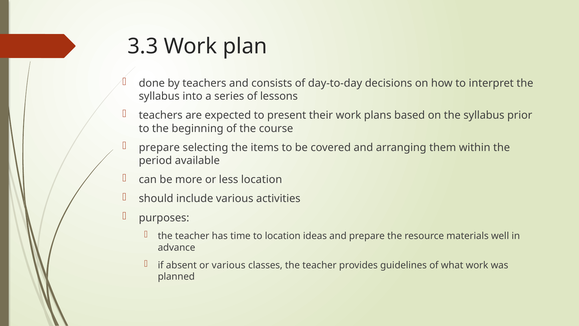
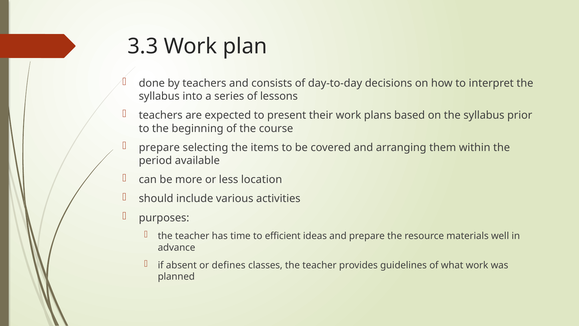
to location: location -> efficient (283, 236)
or various: various -> defines (229, 265)
